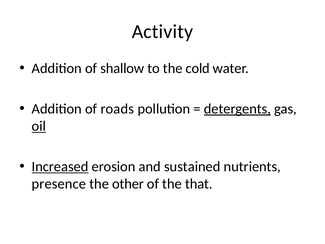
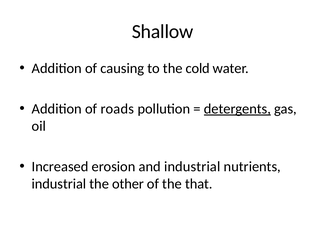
Activity: Activity -> Shallow (163, 31)
shallow: shallow -> causing (122, 68)
oil underline: present -> none (39, 126)
Increased underline: present -> none (60, 166)
and sustained: sustained -> industrial (192, 166)
presence: presence -> industrial (59, 184)
